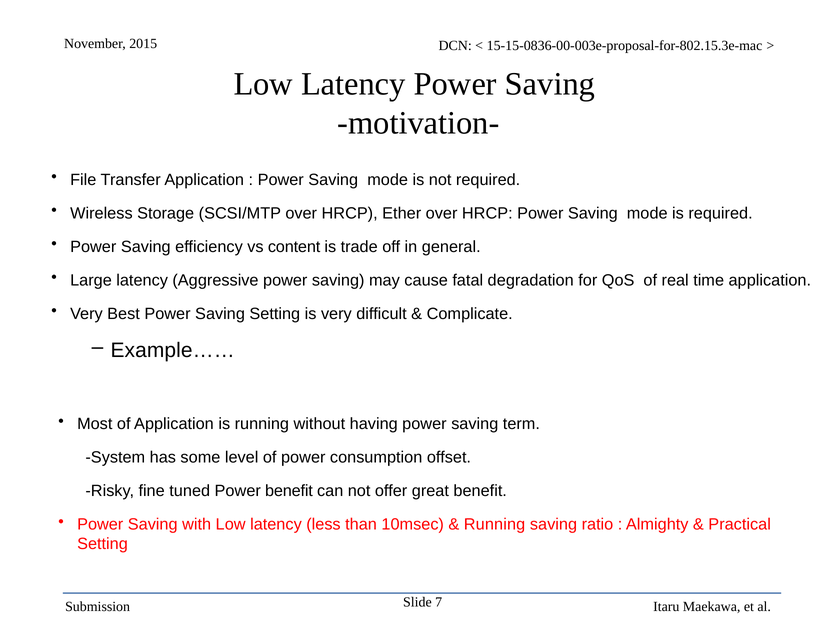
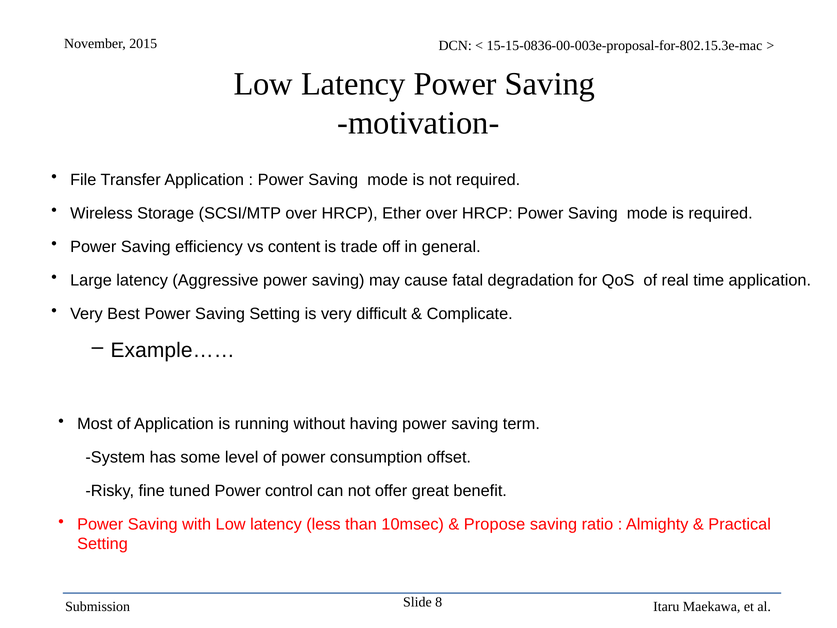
Power benefit: benefit -> control (289, 491)
Running: Running -> Propose (495, 524)
7: 7 -> 8 (439, 602)
